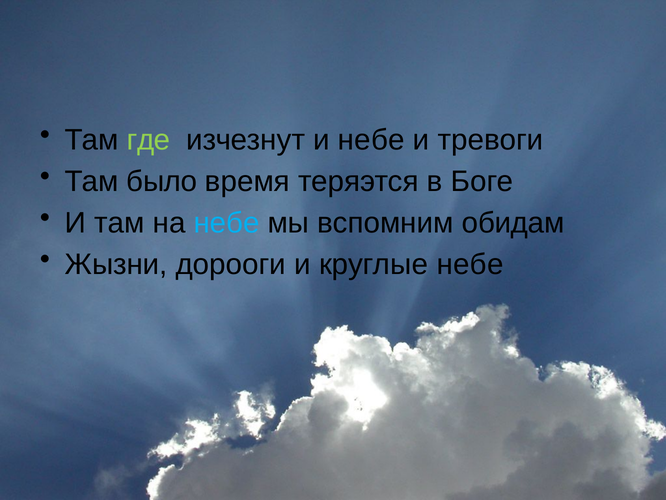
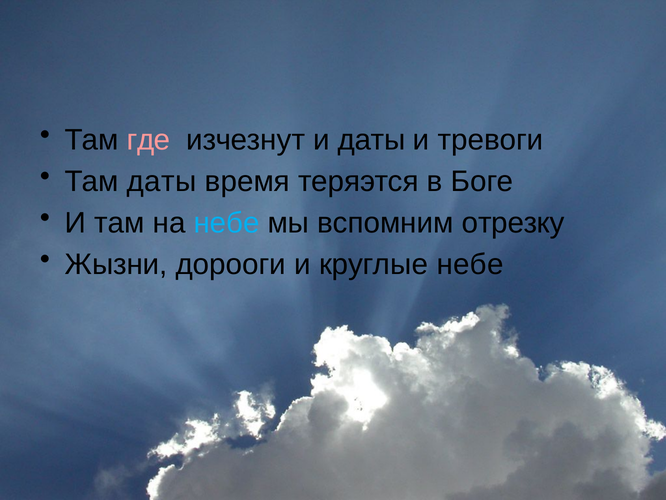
где colour: light green -> pink (148, 140)
и небе: небе -> даты (371, 140)
Там было: было -> даты (162, 181)
обидам: обидам -> отрезку (513, 223)
